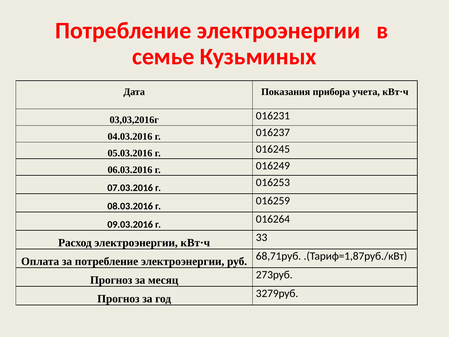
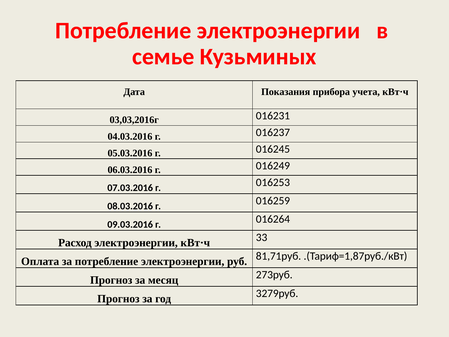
68,71руб: 68,71руб -> 81,71руб (279, 256)
